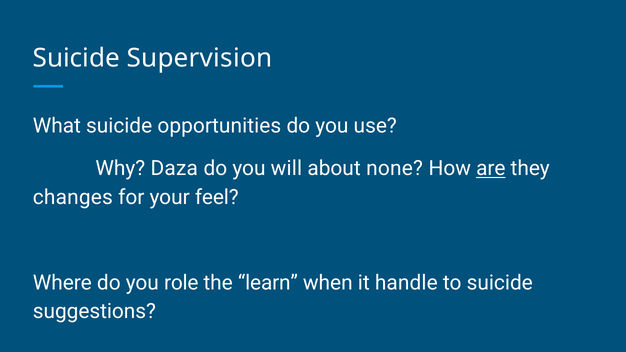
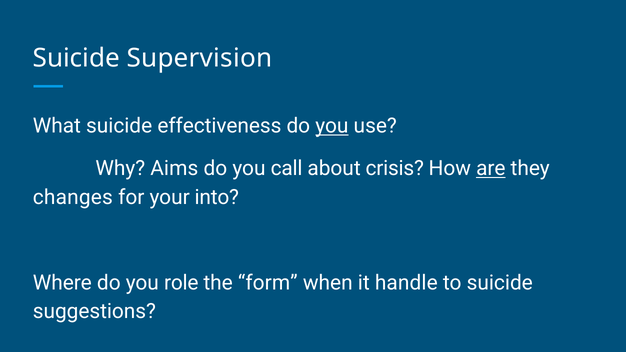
opportunities: opportunities -> effectiveness (219, 126)
you underline: none -> present (332, 126)
Daza: Daza -> Aims (174, 169)
will: will -> call (287, 169)
none: none -> crisis (395, 169)
feel: feel -> into (217, 197)
learn: learn -> form (268, 283)
